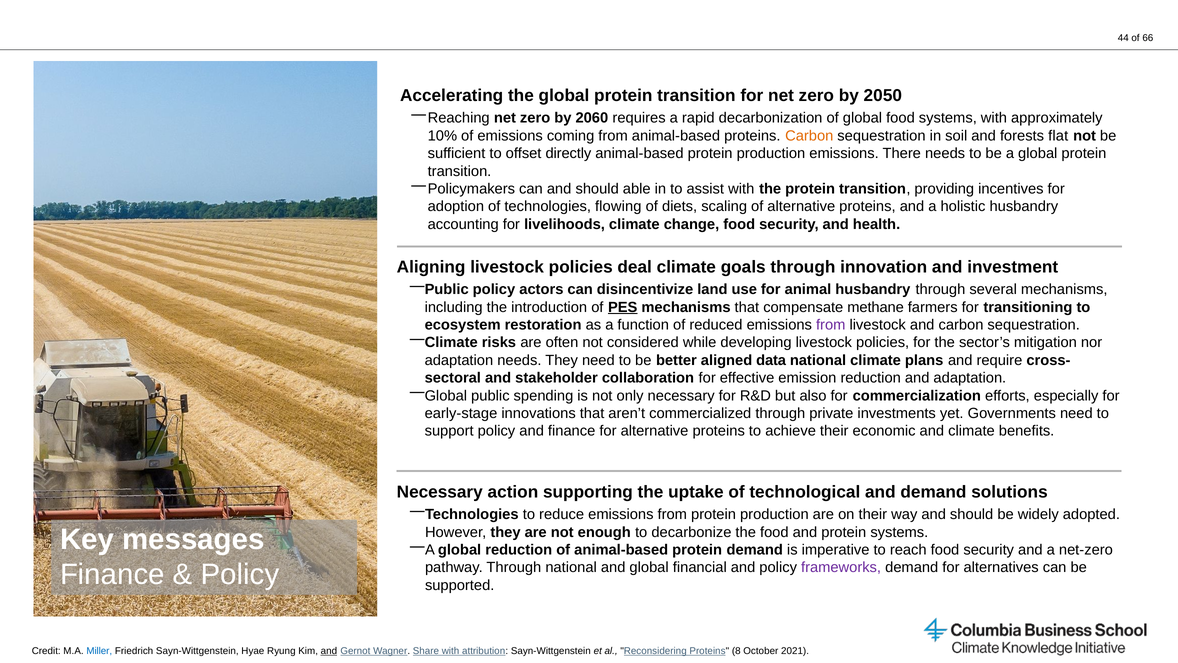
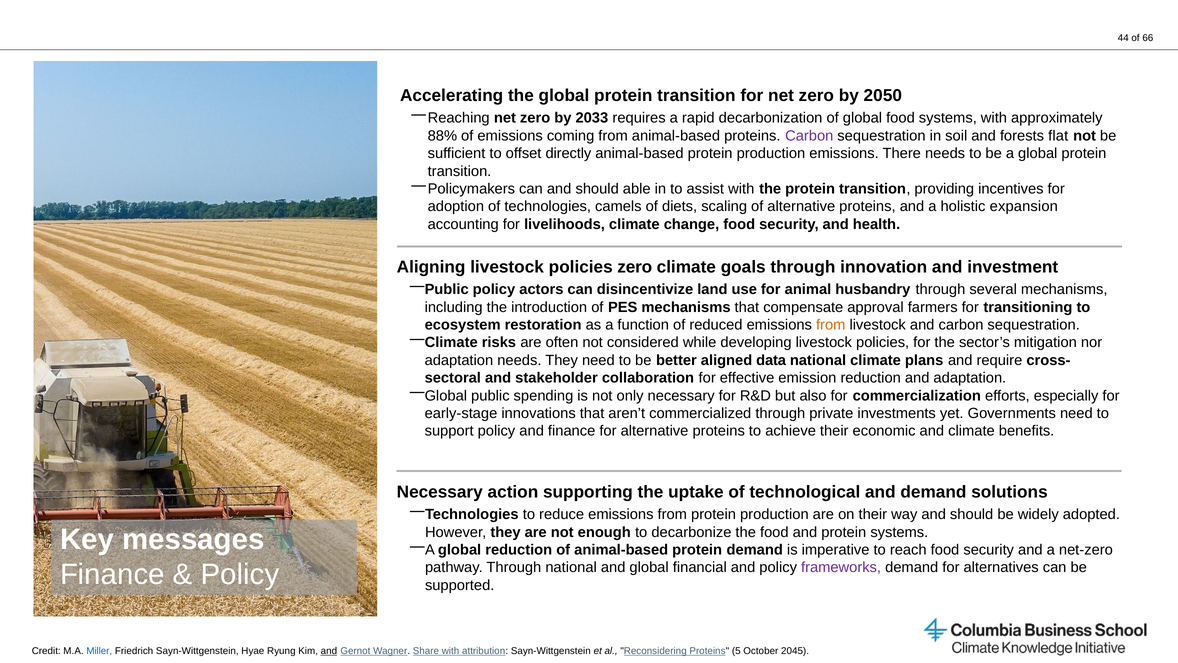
2060: 2060 -> 2033 (592, 118)
10%: 10% -> 88% (442, 136)
Carbon colour: orange -> purple (809, 136)
flowing: flowing -> camels (618, 206)
holistic husbandry: husbandry -> expansion (1024, 206)
policies deal: deal -> zero (635, 267)
PES underline: present -> none (623, 307)
methane: methane -> approval (876, 307)
from colour: purple -> orange (831, 325)
8: 8 -> 5 (736, 651)
2021: 2021 -> 2045 (795, 651)
